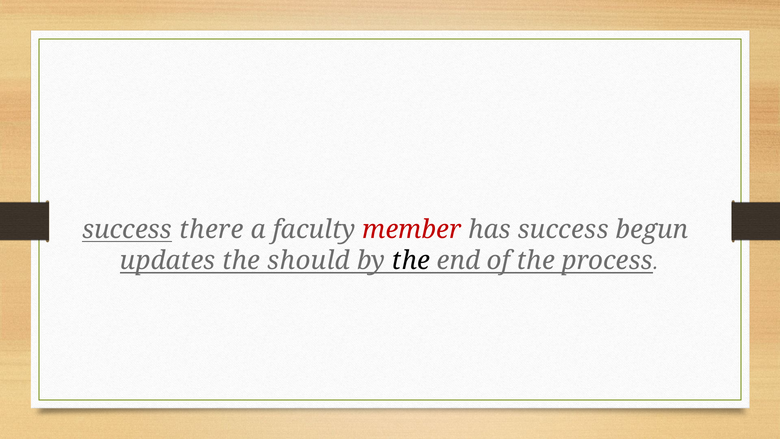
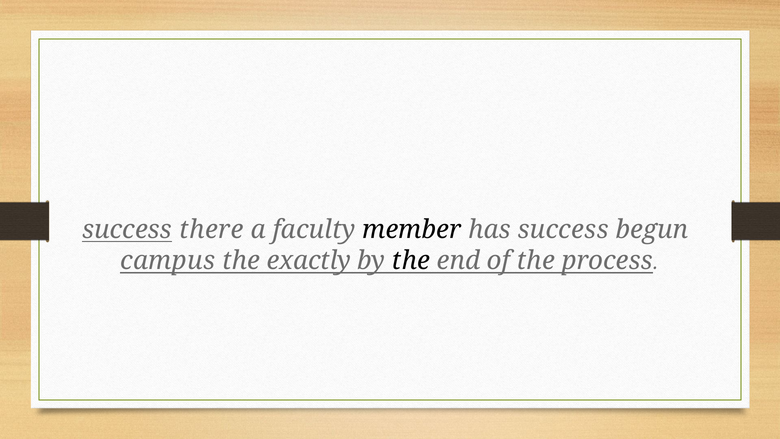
member colour: red -> black (412, 230)
updates: updates -> campus (168, 261)
should: should -> exactly (309, 261)
